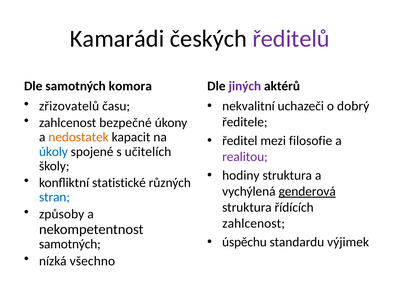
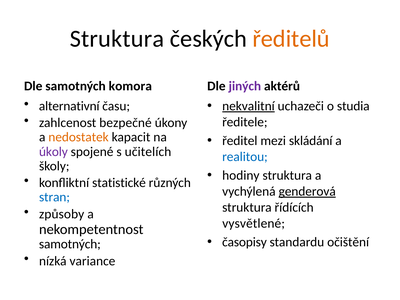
Kamarádi: Kamarádi -> Struktura (117, 39)
ředitelů colour: purple -> orange (291, 39)
zřizovatelů: zřizovatelů -> alternativní (69, 106)
nekvalitní underline: none -> present (248, 106)
dobrý: dobrý -> studia (353, 106)
filosofie: filosofie -> skládání (311, 141)
úkoly colour: blue -> purple (53, 152)
realitou colour: purple -> blue (245, 157)
zahlcenost: zahlcenost -> vysvětlené (254, 223)
úspěchu: úspěchu -> časopisy (244, 242)
výjimek: výjimek -> očištění (348, 242)
všechno: všechno -> variance (92, 261)
